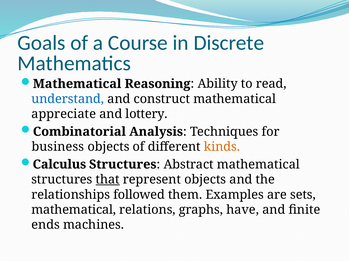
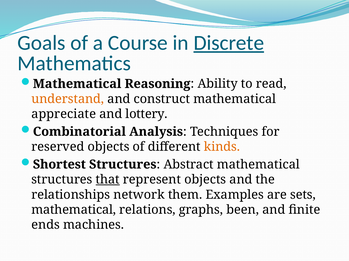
Discrete underline: none -> present (229, 43)
understand colour: blue -> orange (68, 99)
business: business -> reserved (58, 147)
Calculus: Calculus -> Shortest (59, 165)
followed: followed -> network (139, 195)
have: have -> been (243, 210)
